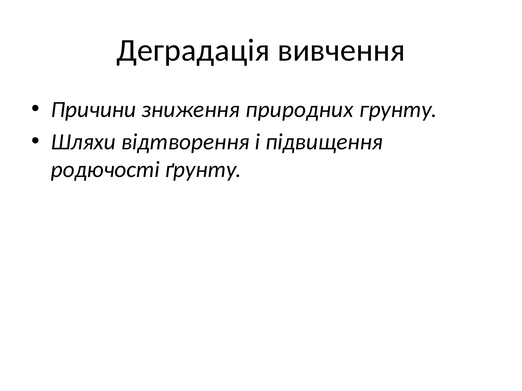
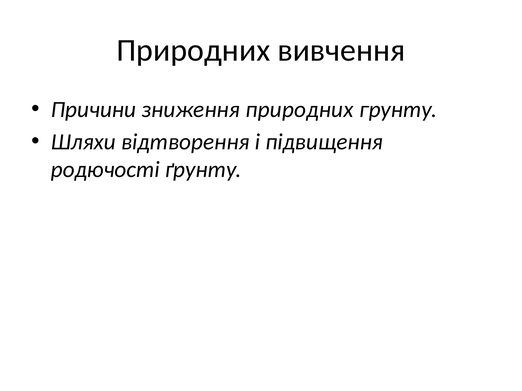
Деградація: Деградація -> Природних (193, 51)
